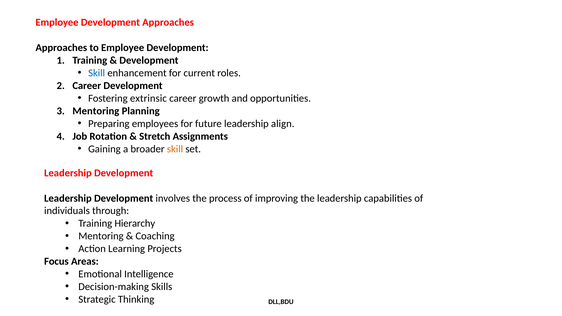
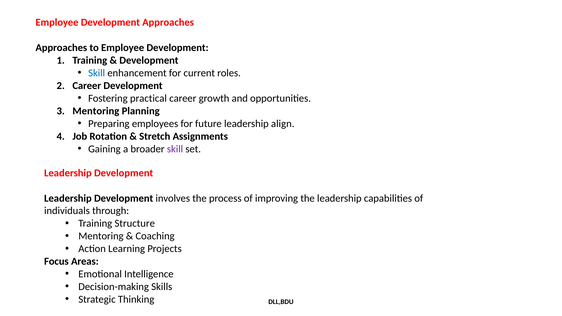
extrinsic: extrinsic -> practical (148, 98)
skill colour: orange -> purple (175, 149)
Hierarchy: Hierarchy -> Structure (135, 224)
